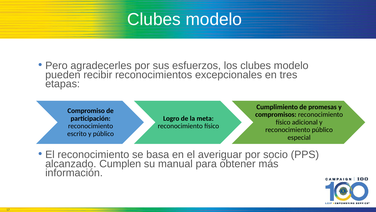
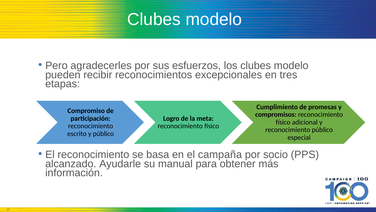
averiguar: averiguar -> campaña (220, 154)
Cumplen: Cumplen -> Ayudarle (120, 163)
